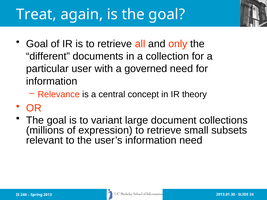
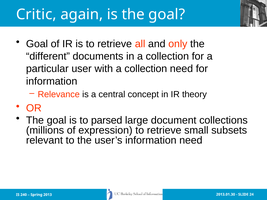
Treat: Treat -> Critic (36, 14)
with a governed: governed -> collection (146, 69)
variant: variant -> parsed (107, 120)
